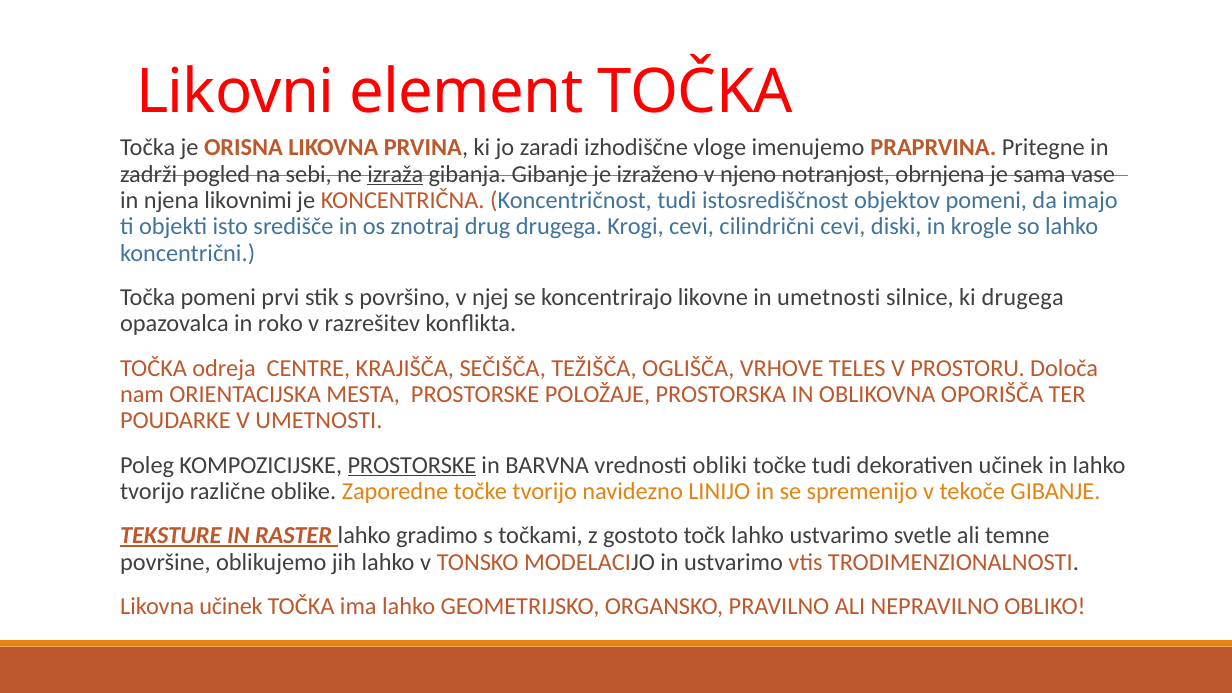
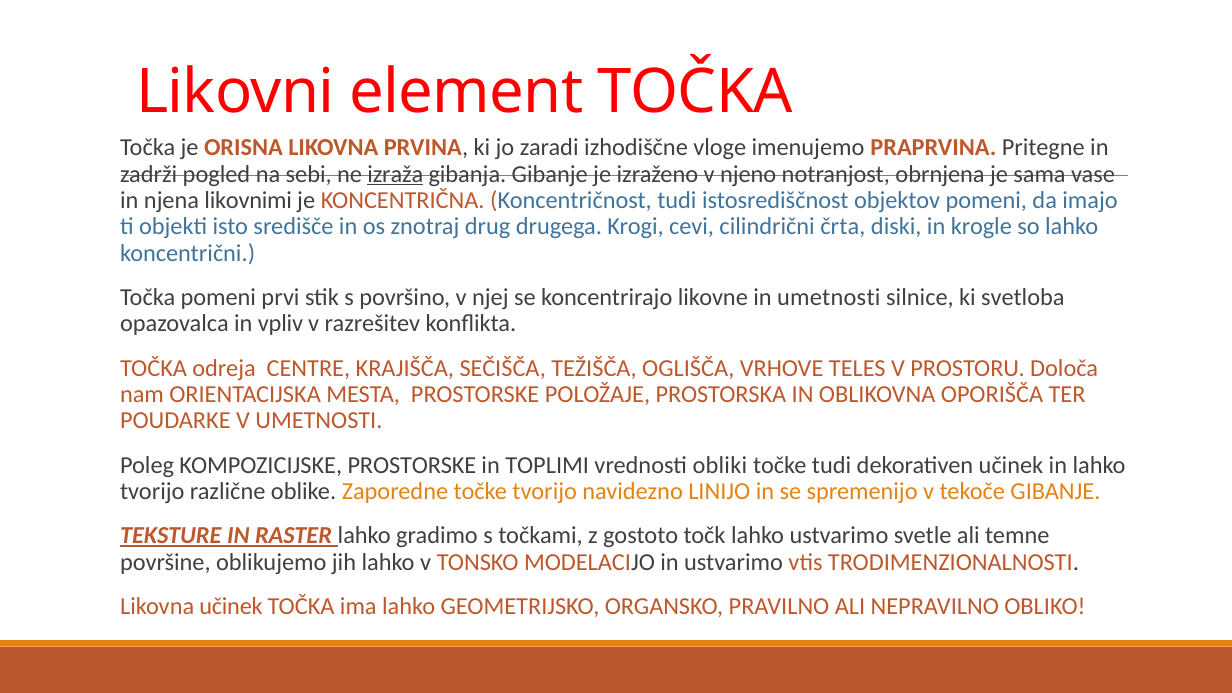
cilindrični cevi: cevi -> črta (843, 227)
ki drugega: drugega -> svetloba (1023, 297)
roko: roko -> vpliv (280, 324)
PROSTORSKE underline: present -> none (412, 465)
BARVNA: BARVNA -> TOPLIMI (547, 465)
